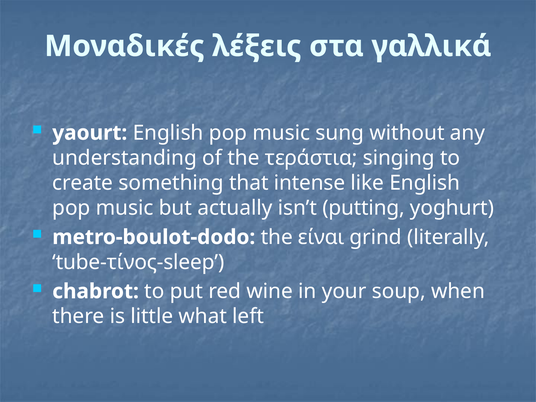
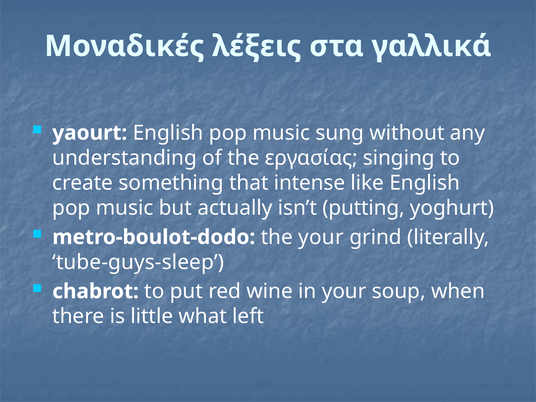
τεράστια: τεράστια -> εργασίας (311, 158)
the είναι: είναι -> your (321, 237)
tube-τίνος-sleep: tube-τίνος-sleep -> tube-guys-sleep (138, 262)
